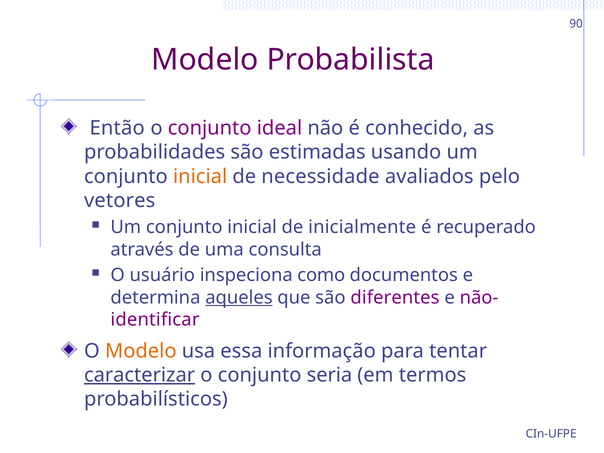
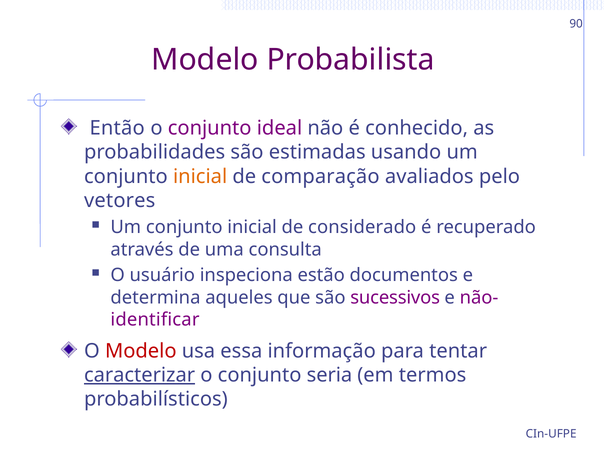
necessidade: necessidade -> comparação (320, 177)
inicialmente: inicialmente -> considerado (362, 227)
como: como -> estão (321, 275)
aqueles underline: present -> none (239, 297)
diferentes: diferentes -> sucessivos (395, 297)
Modelo colour: orange -> red (141, 351)
